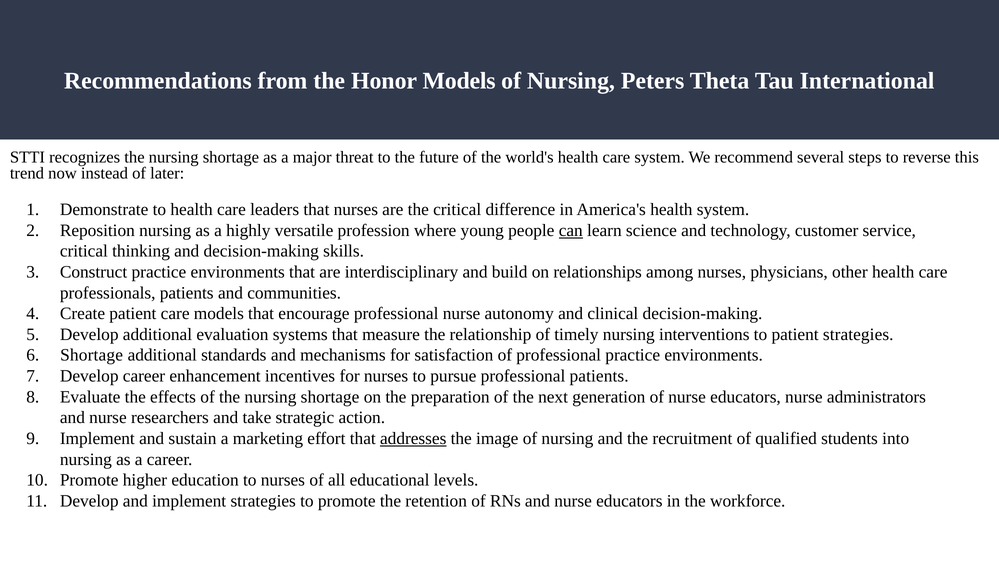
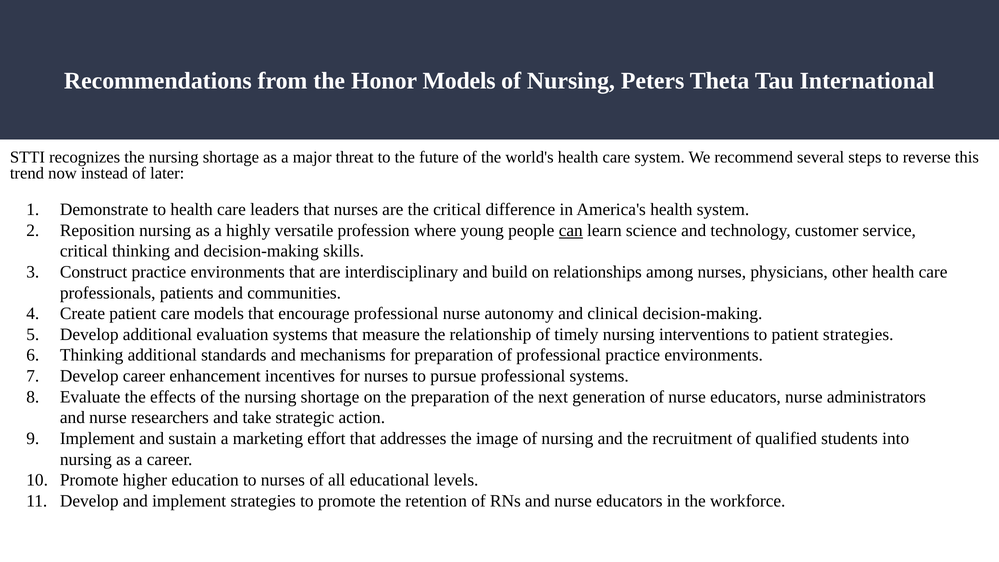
Shortage: Shortage -> Thinking (92, 355)
for satisfaction: satisfaction -> preparation (454, 355)
professional patients: patients -> systems (599, 376)
addresses underline: present -> none (413, 438)
